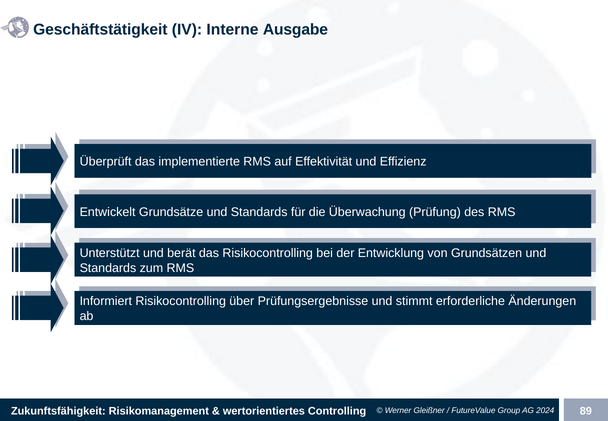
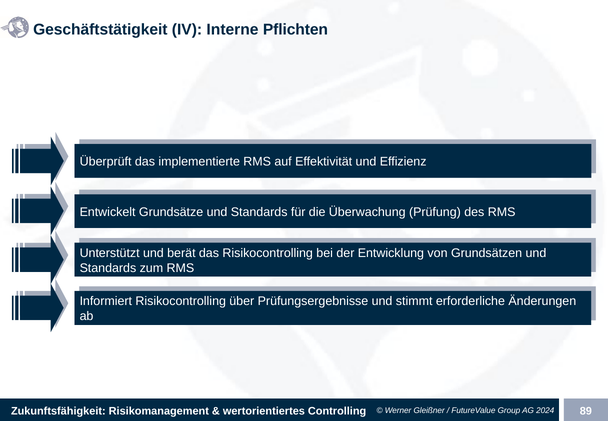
Ausgabe: Ausgabe -> Pflichten (295, 30)
